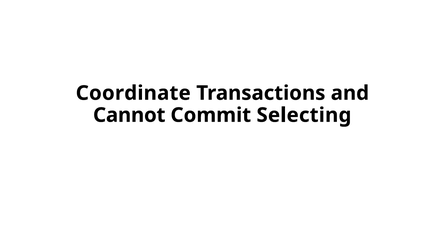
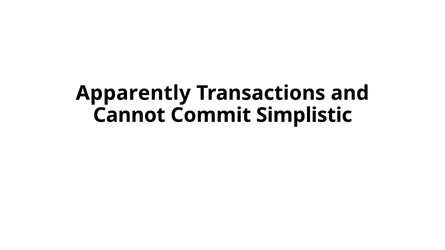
Coordinate: Coordinate -> Apparently (133, 93)
Selecting: Selecting -> Simplistic (304, 115)
